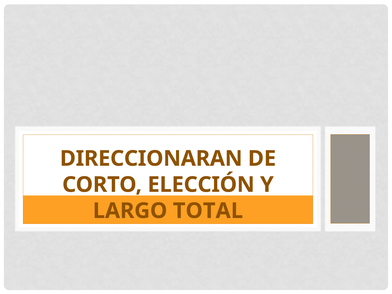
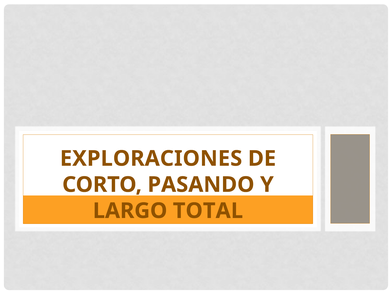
DIRECCIONARAN: DIRECCIONARAN -> EXPLORACIONES (151, 159)
ELECCIÓN: ELECCIÓN -> PASANDO (201, 185)
